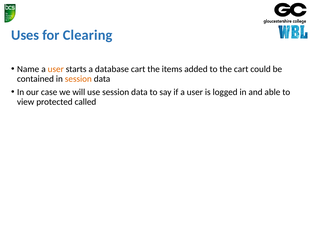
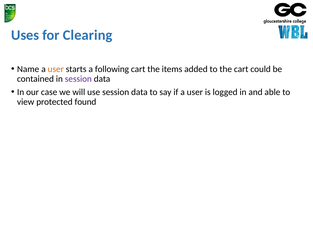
database: database -> following (112, 69)
session colour: orange -> purple (78, 79)
called: called -> found (85, 102)
